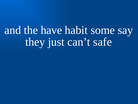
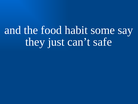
have: have -> food (51, 30)
